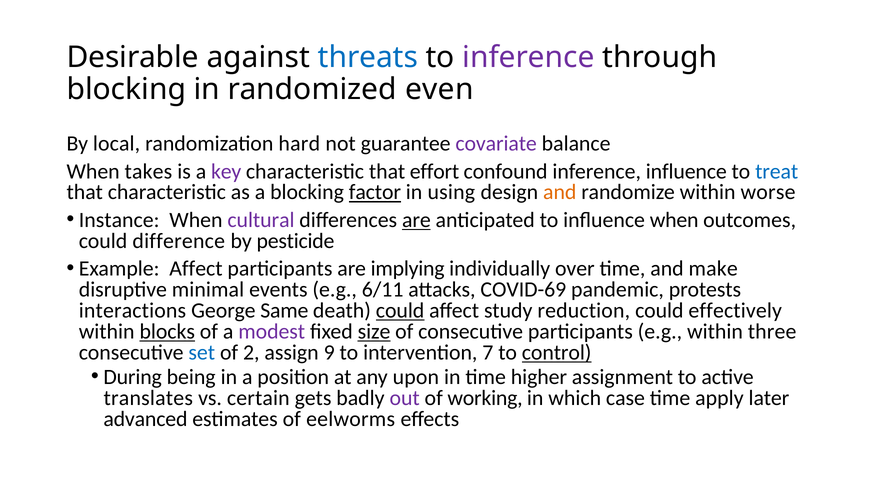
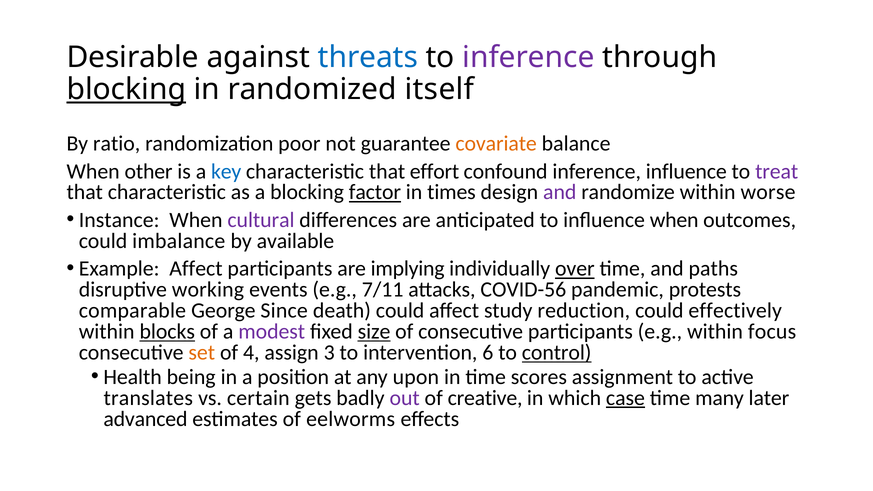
blocking underline: none -> present (126, 90)
even: even -> itself (439, 90)
local: local -> ratio (117, 144)
hard: hard -> poor (299, 144)
covariate colour: purple -> orange (496, 144)
takes: takes -> other (149, 171)
key colour: purple -> blue (226, 171)
treat colour: blue -> purple (777, 171)
using: using -> times (451, 192)
and colour: orange -> purple (560, 192)
are underline: present -> none (416, 220)
difference: difference -> imbalance (179, 241)
pesticide: pesticide -> available (295, 241)
over underline: none -> present (575, 269)
make: make -> paths (713, 269)
minimal: minimal -> working (208, 290)
6/11: 6/11 -> 7/11 (383, 290)
COVID-69: COVID-69 -> COVID-56 (523, 290)
interactions: interactions -> comparable (132, 311)
Same: Same -> Since (284, 311)
could underline: present -> none (400, 311)
three: three -> focus (772, 332)
set colour: blue -> orange (202, 353)
2: 2 -> 4 (251, 353)
9: 9 -> 3 (329, 353)
7: 7 -> 6 (488, 353)
During: During -> Health (133, 377)
higher: higher -> scores (539, 377)
working: working -> creative (485, 398)
case underline: none -> present (625, 398)
apply: apply -> many (720, 398)
